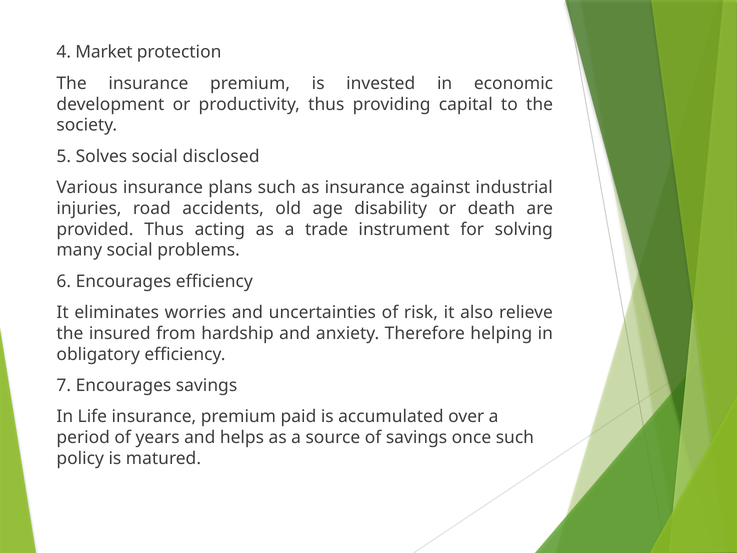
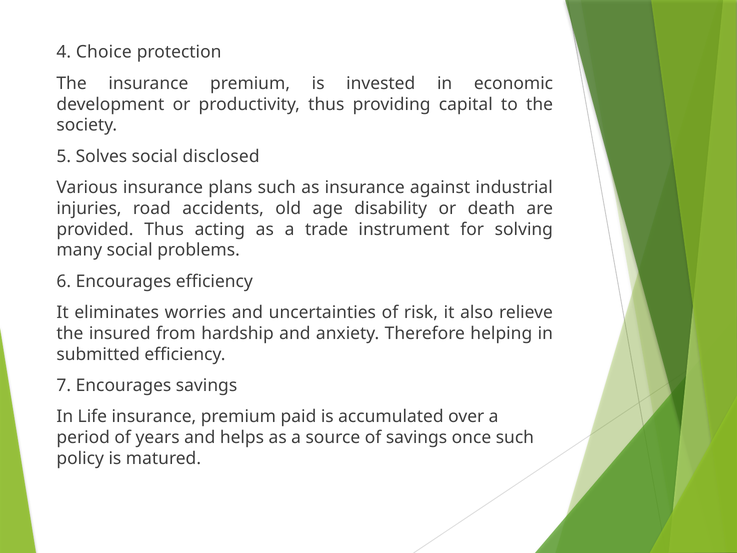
Market: Market -> Choice (104, 52)
obligatory: obligatory -> submitted (98, 354)
